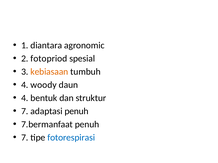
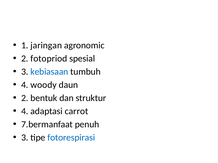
diantara: diantara -> jaringan (46, 46)
kebiasaan colour: orange -> blue (49, 72)
4: 4 -> 2 (25, 98)
7: 7 -> 4 (25, 112)
adaptasi penuh: penuh -> carrot (76, 112)
7: 7 -> 3 (25, 138)
